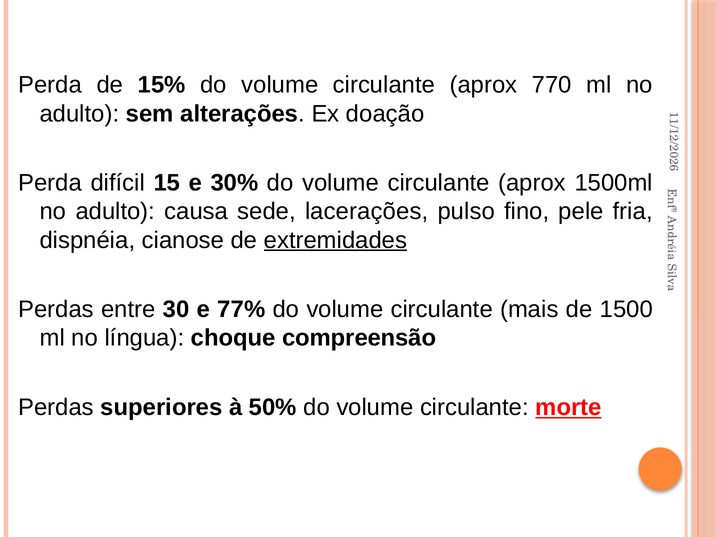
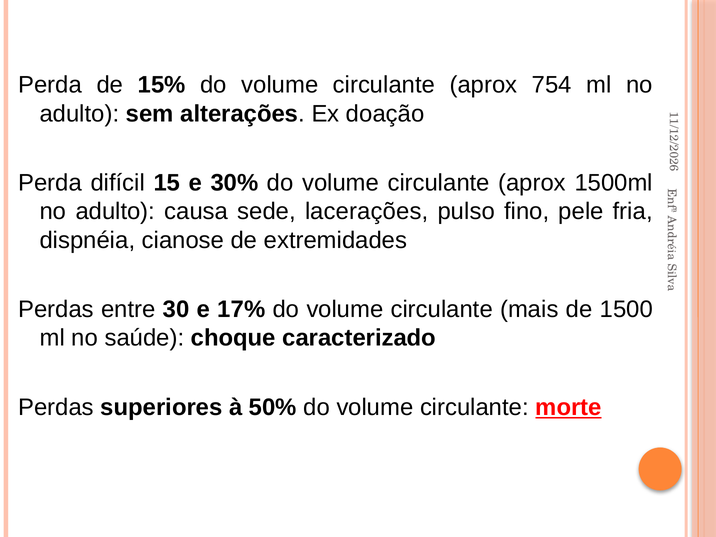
770: 770 -> 754 (552, 85)
extremidades underline: present -> none (335, 240)
77%: 77% -> 17% (241, 309)
língua: língua -> saúde (144, 338)
compreensão: compreensão -> caracterizado (359, 338)
